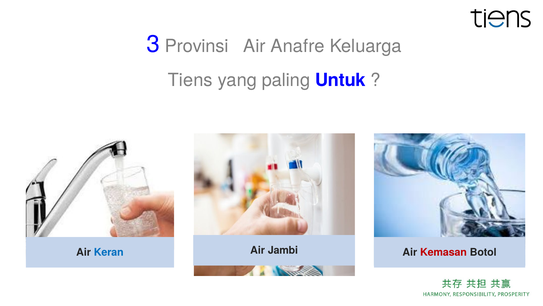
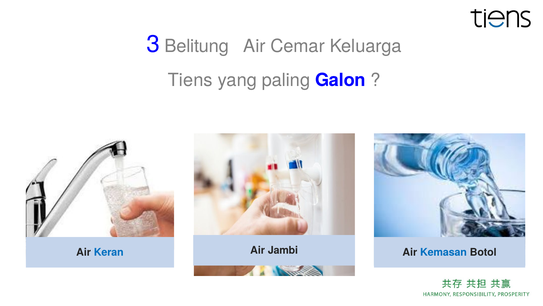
Provinsi: Provinsi -> Belitung (197, 46)
Anafre: Anafre -> Cemar (298, 46)
Untuk: Untuk -> Galon (340, 80)
Kemasan colour: red -> blue (443, 252)
